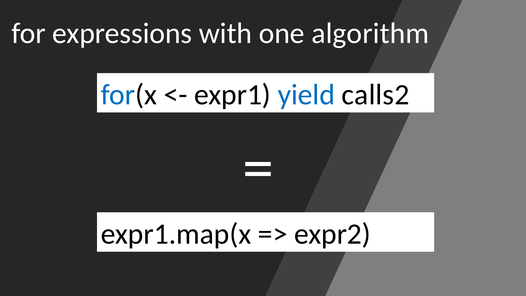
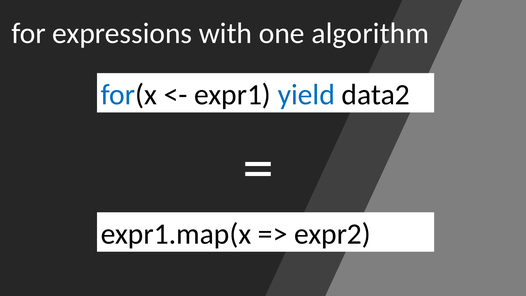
calls2: calls2 -> data2 (376, 95)
